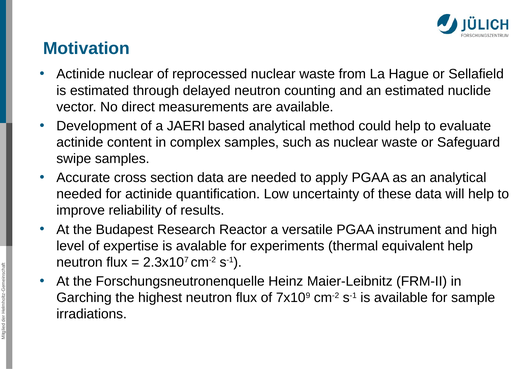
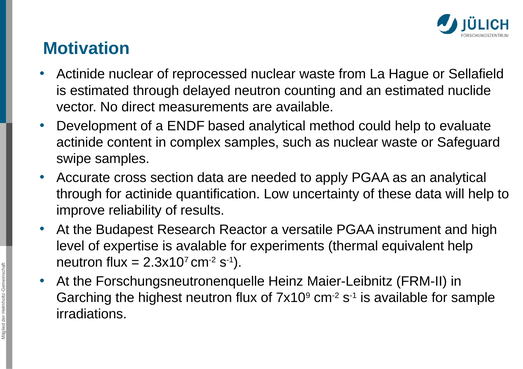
JAERI: JAERI -> ENDF (186, 126)
needed: needed -> through (79, 195)
